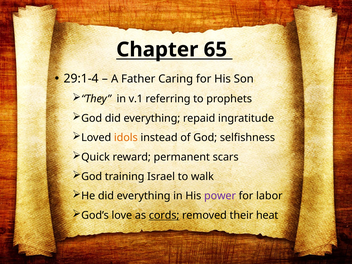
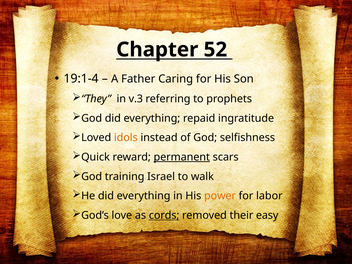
65: 65 -> 52 (215, 50)
29:1-4: 29:1-4 -> 19:1-4 (81, 79)
v.1: v.1 -> v.3 (136, 99)
permanent underline: none -> present (182, 157)
power colour: purple -> orange (220, 196)
heat: heat -> easy (267, 215)
